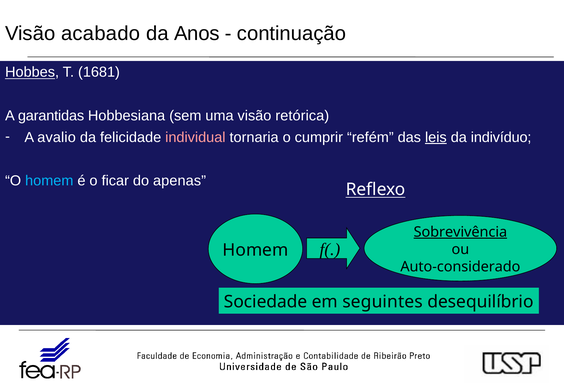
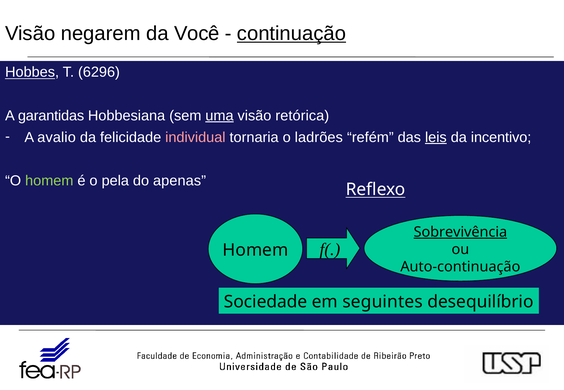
acabado: acabado -> negarem (101, 34)
Anos: Anos -> Você (197, 34)
continuação underline: none -> present (291, 34)
1681: 1681 -> 6296 (99, 72)
uma underline: none -> present (219, 116)
cumprir: cumprir -> ladrões (319, 137)
indivíduo: indivíduo -> incentivo (501, 137)
homem colour: light blue -> light green (49, 181)
ficar: ficar -> pela (115, 181)
Auto-considerado: Auto-considerado -> Auto-continuação (460, 267)
